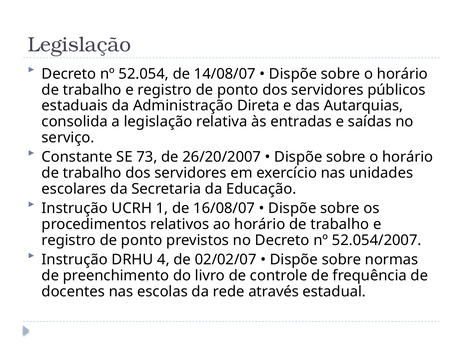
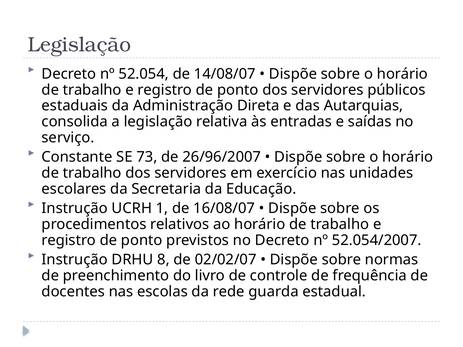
26/20/2007: 26/20/2007 -> 26/96/2007 (222, 157)
4: 4 -> 8 (163, 260)
através: através -> guarda (274, 292)
